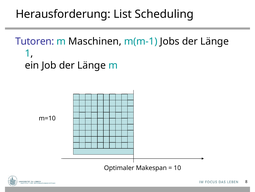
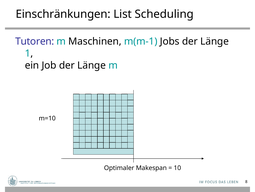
Herausforderung: Herausforderung -> Einschränkungen (63, 14)
